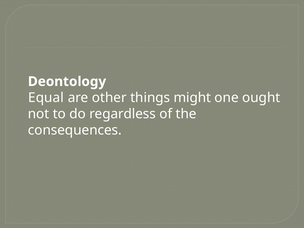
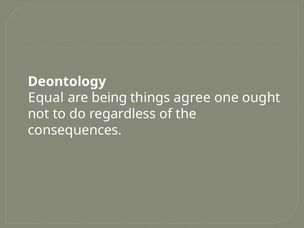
other: other -> being (109, 98)
might: might -> agree (192, 98)
